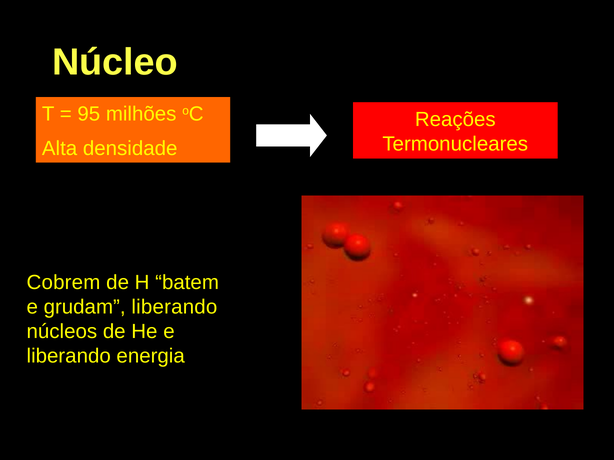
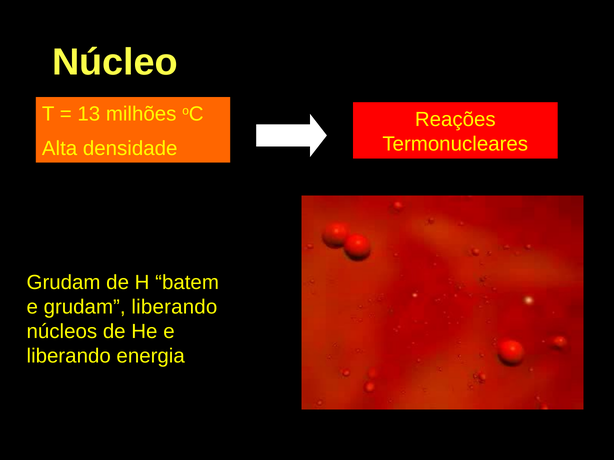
95: 95 -> 13 (89, 114)
Cobrem: Cobrem -> Grudam (64, 283)
